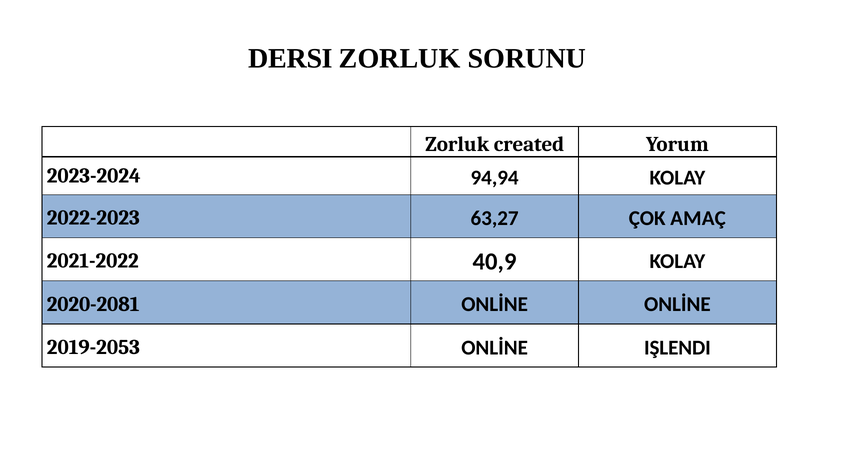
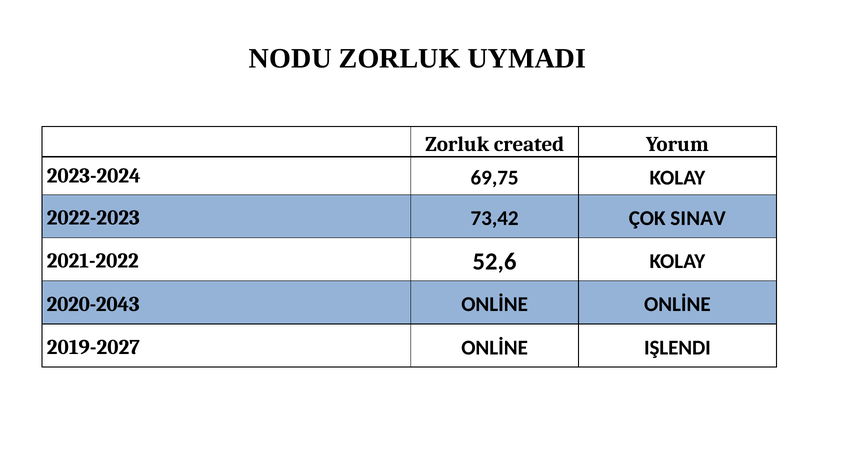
DERSI: DERSI -> NODU (290, 59)
SORUNU: SORUNU -> UYMADI (527, 59)
94,94: 94,94 -> 69,75 (495, 178)
63,27: 63,27 -> 73,42 (495, 218)
AMAÇ: AMAÇ -> SINAV (698, 218)
40,9: 40,9 -> 52,6 (495, 262)
2020-2081: 2020-2081 -> 2020-2043 (93, 304)
2019-2053: 2019-2053 -> 2019-2027 (93, 347)
